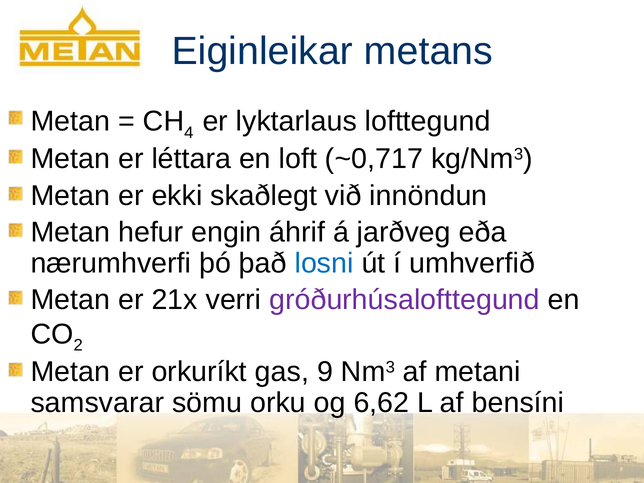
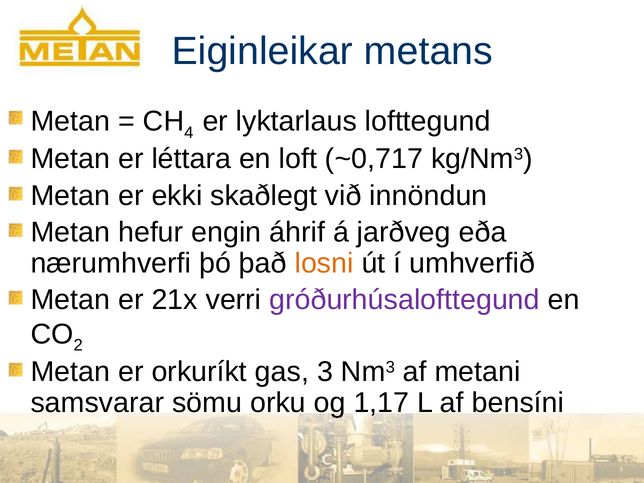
losni colour: blue -> orange (324, 263)
9: 9 -> 3 (325, 372)
6,62: 6,62 -> 1,17 (381, 403)
